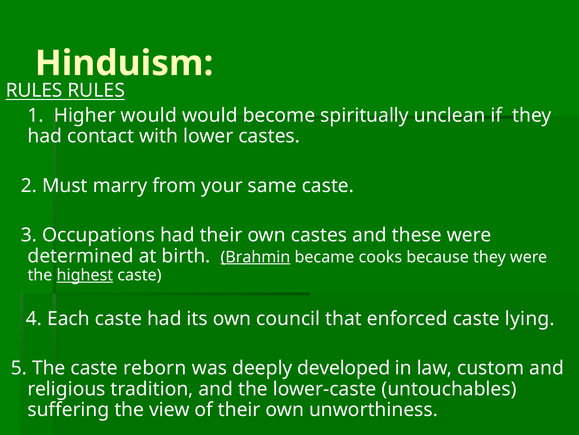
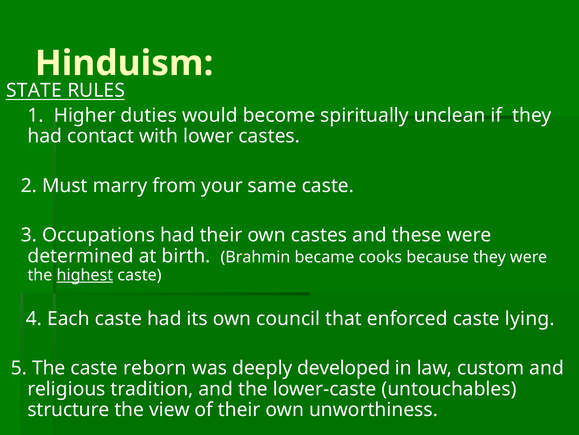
RULES: RULES -> STATE (34, 90)
Higher would: would -> duties (149, 115)
Brahmin underline: present -> none (255, 257)
suffering: suffering -> structure (68, 409)
